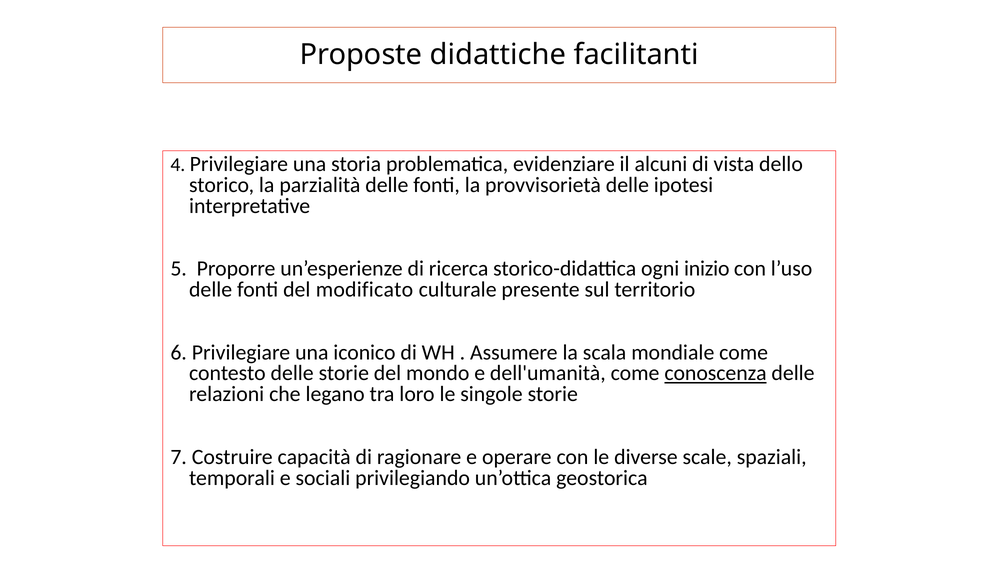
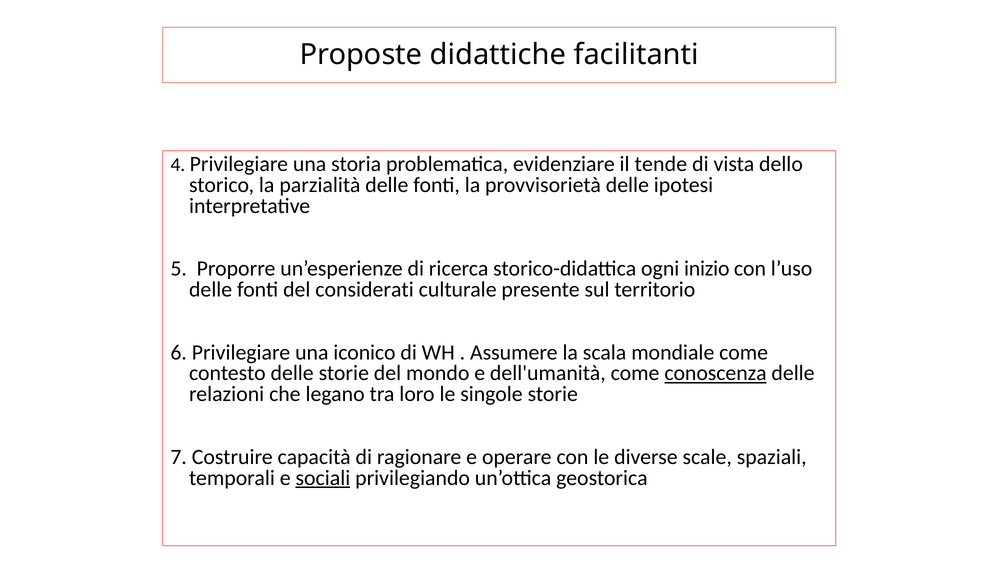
alcuni: alcuni -> tende (661, 164)
modificato: modificato -> considerati (365, 290)
sociali underline: none -> present (323, 478)
